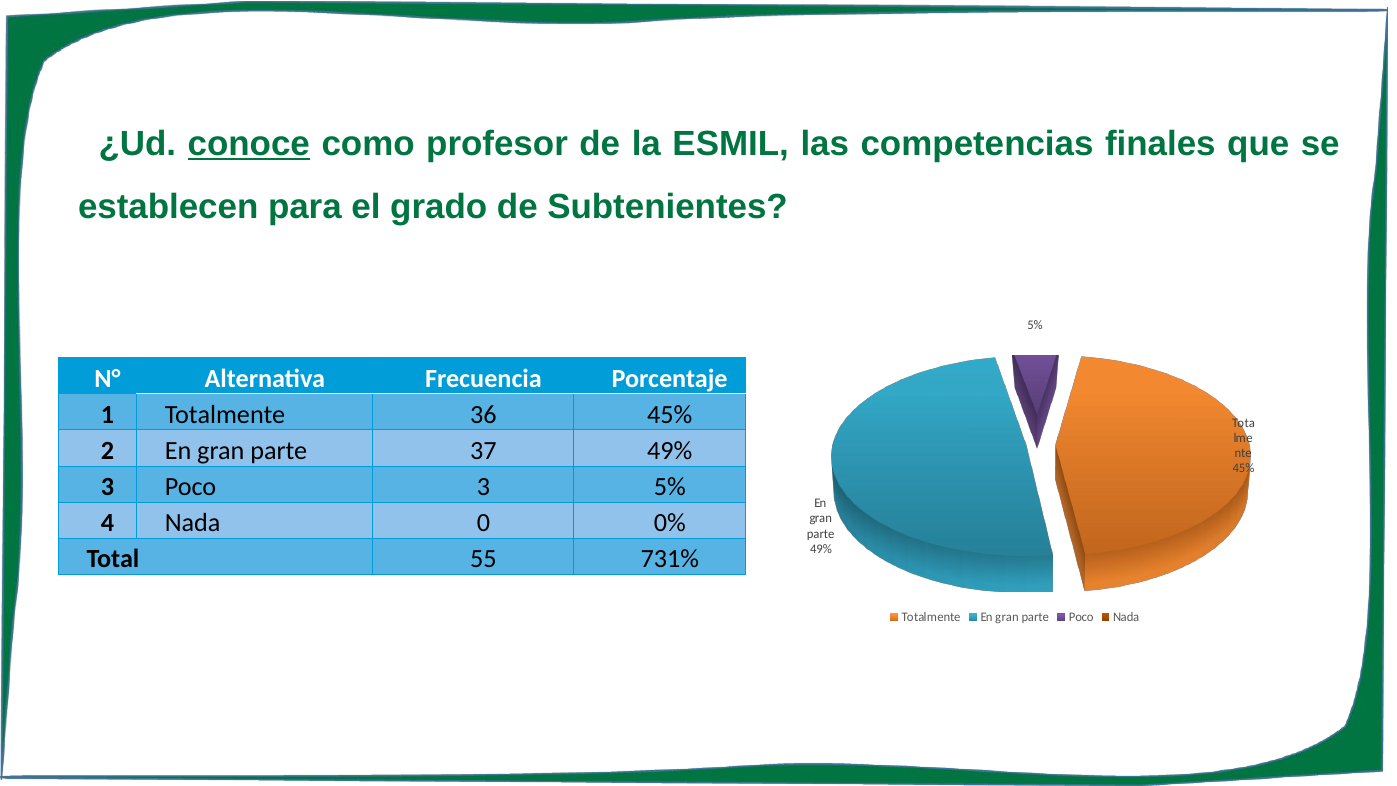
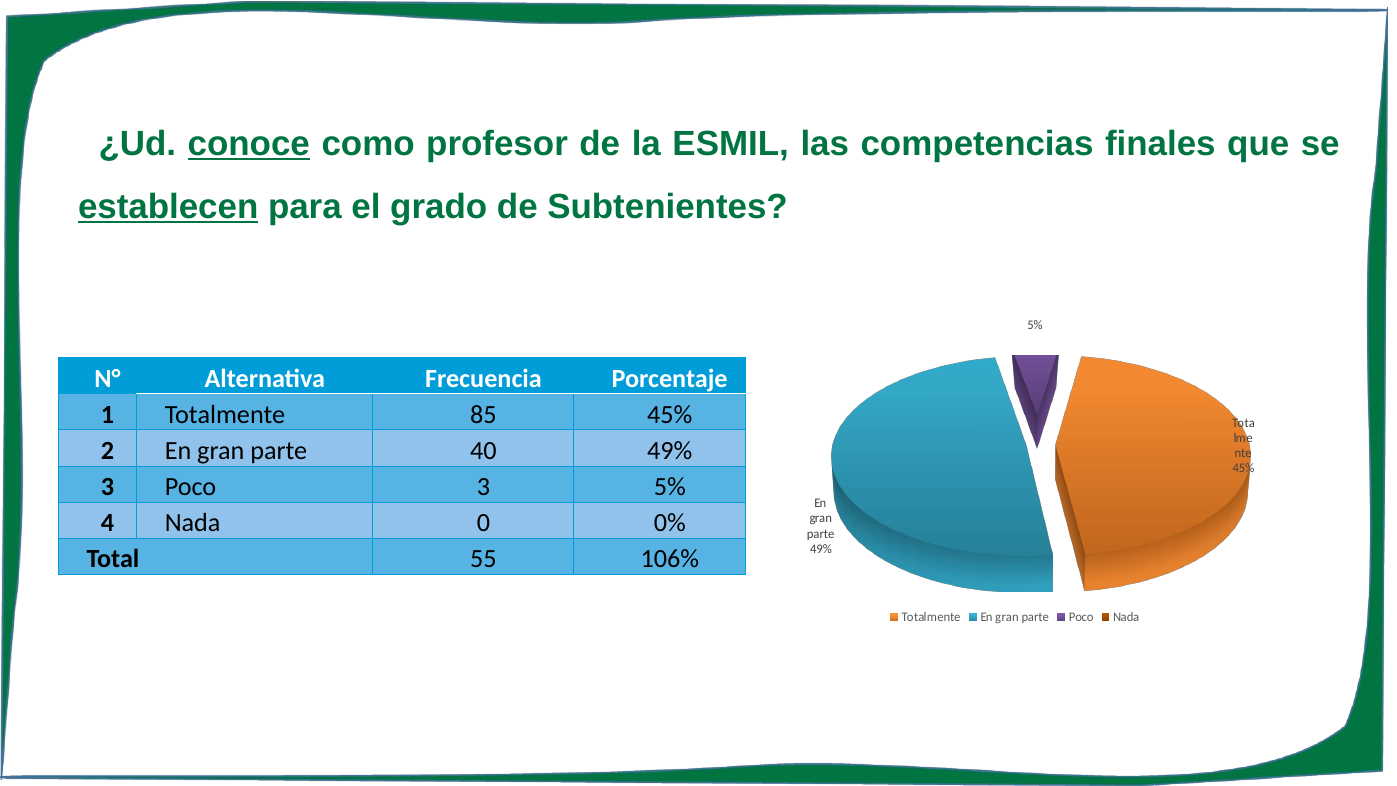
establecen underline: none -> present (168, 207)
36: 36 -> 85 (483, 414)
37: 37 -> 40 (483, 451)
731%: 731% -> 106% (670, 559)
